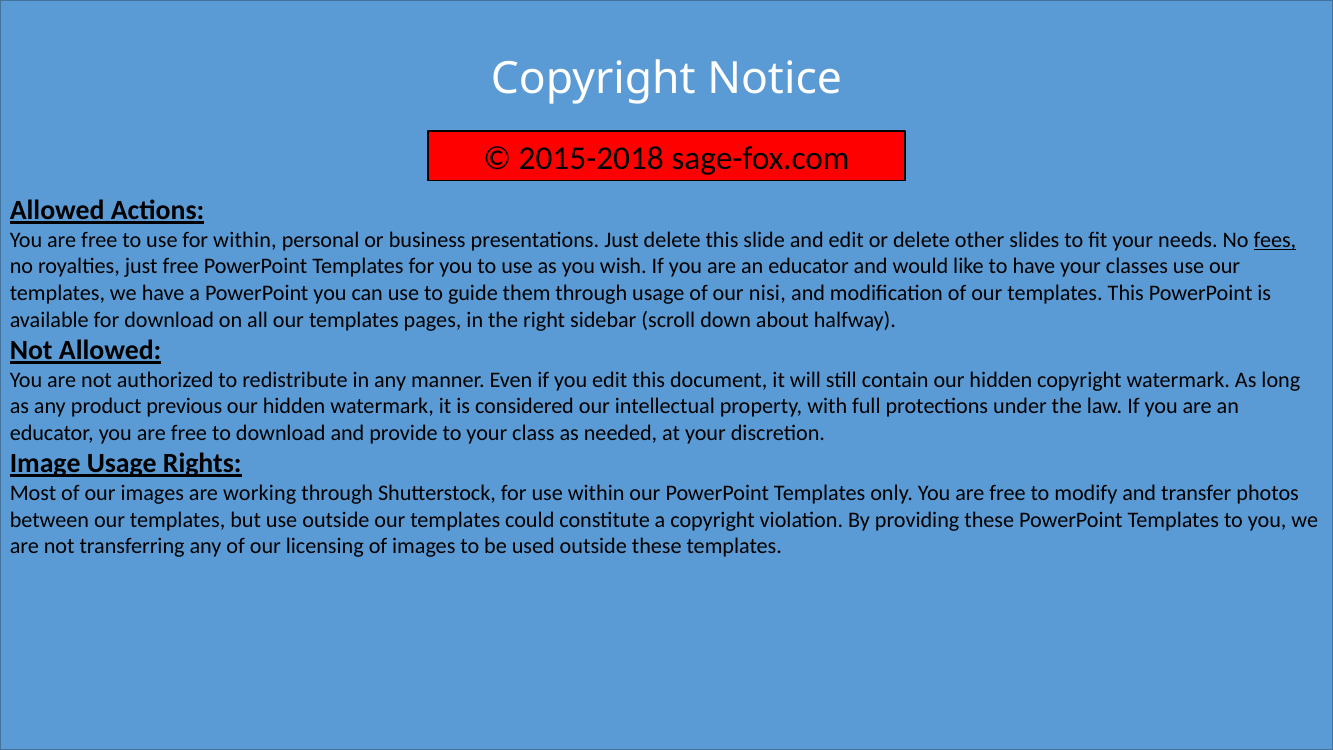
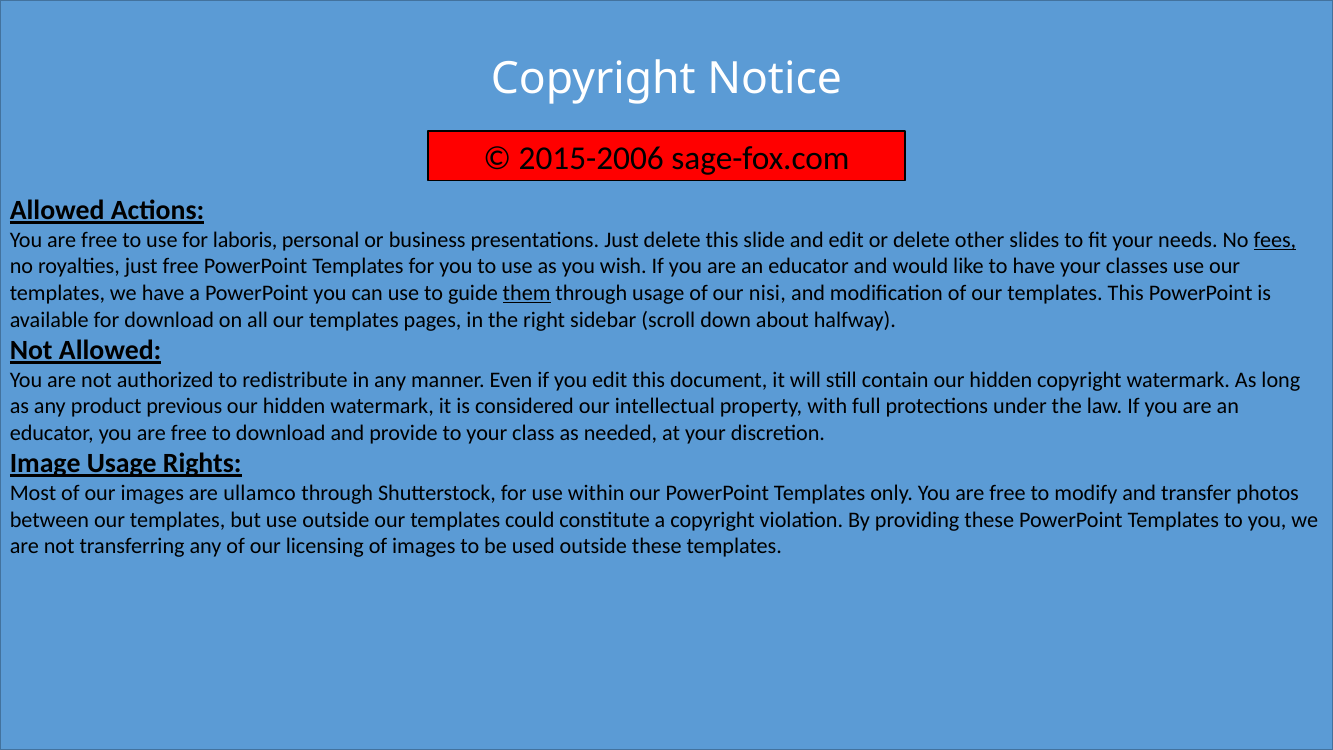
2015-2018: 2015-2018 -> 2015-2006 (591, 158)
for within: within -> laboris (245, 240)
them underline: none -> present (527, 293)
working: working -> ullamco (260, 493)
